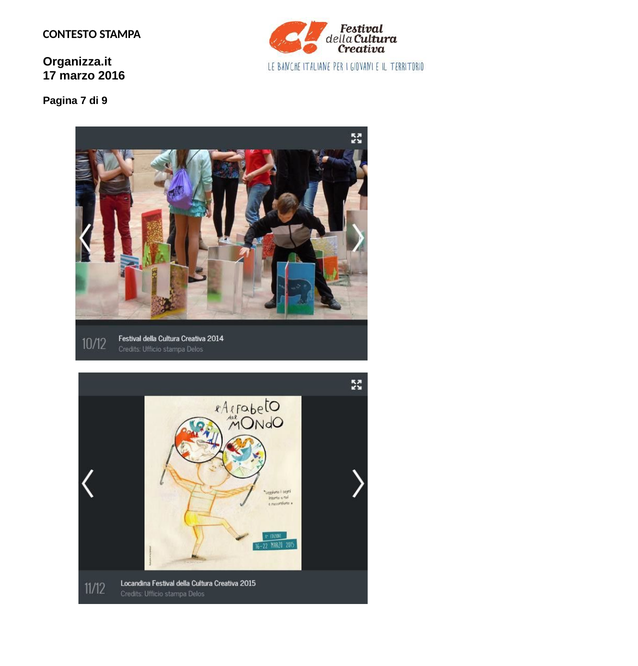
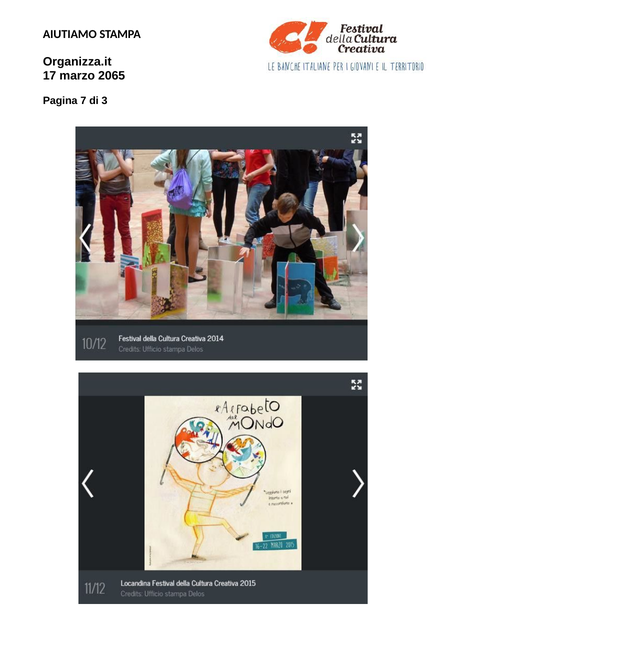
CONTESTO: CONTESTO -> AIUTIAMO (70, 34)
2016: 2016 -> 2065 (112, 76)
9: 9 -> 3 (104, 101)
